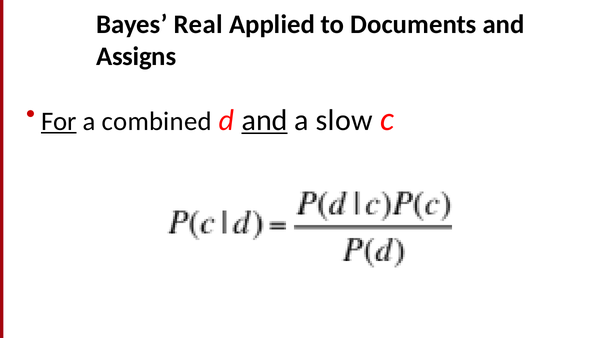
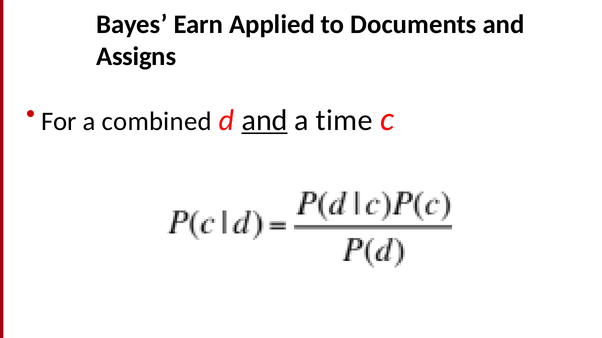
Real: Real -> Earn (198, 25)
For underline: present -> none (59, 122)
slow: slow -> time (344, 121)
